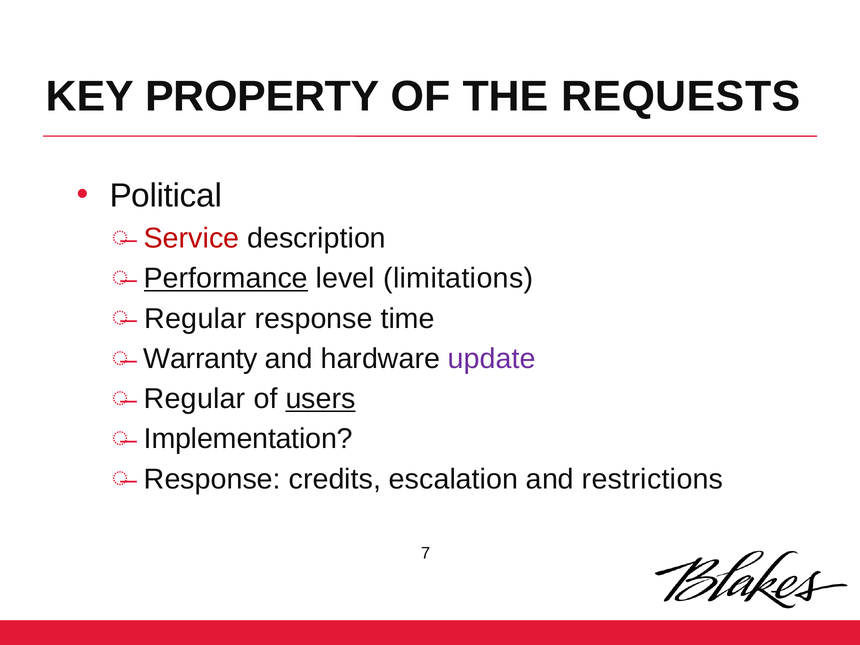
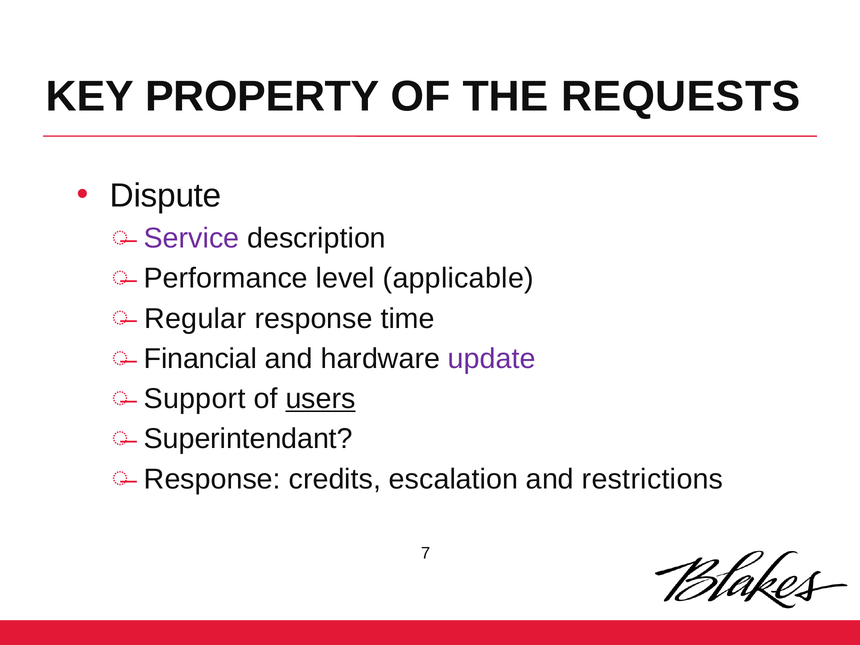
Political: Political -> Dispute (166, 196)
Service colour: red -> purple (192, 238)
Performance underline: present -> none (226, 278)
limitations: limitations -> applicable (458, 278)
Warranty: Warranty -> Financial (200, 359)
Regular: Regular -> Support (195, 399)
Implementation: Implementation -> Superintendant (248, 439)
